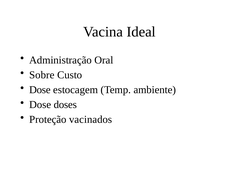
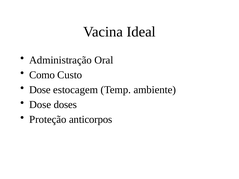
Sobre: Sobre -> Como (42, 75)
vacinados: vacinados -> anticorpos (91, 120)
